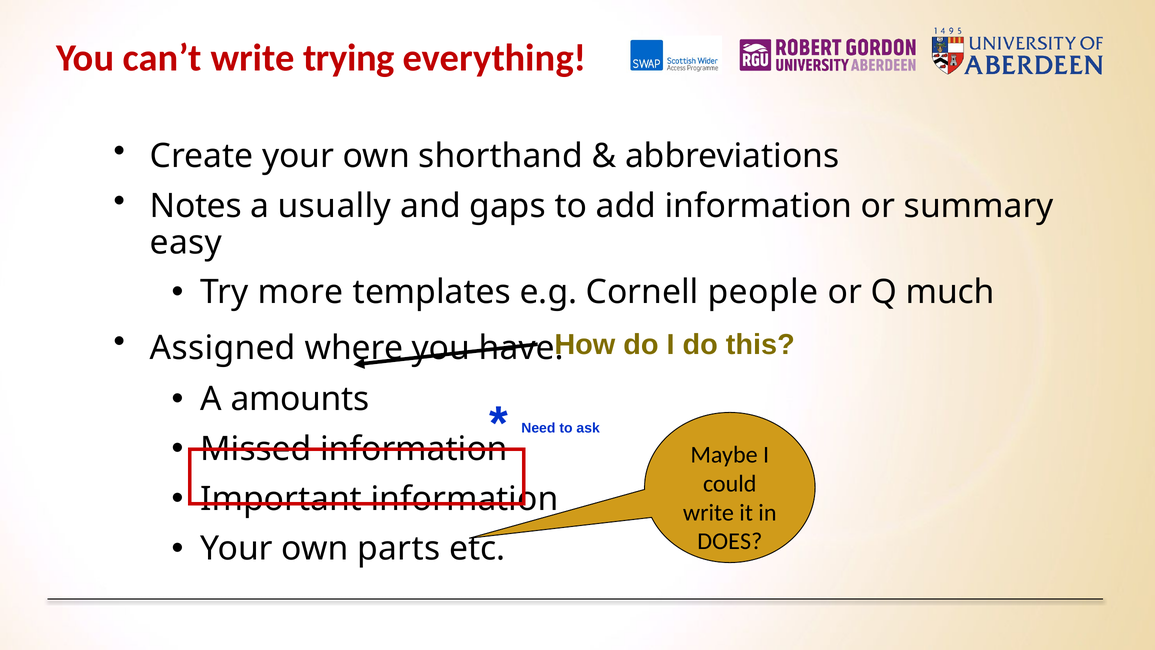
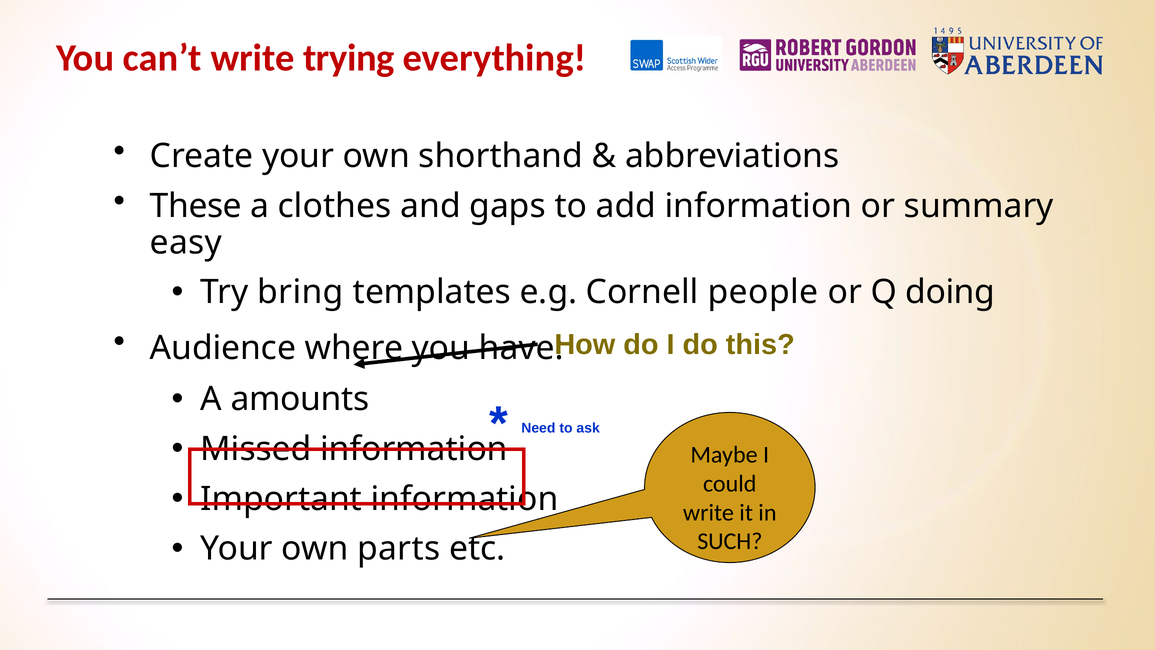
Notes: Notes -> These (196, 206)
usually: usually -> clothes (335, 206)
more: more -> bring (301, 292)
much: much -> doing (950, 292)
Assigned: Assigned -> Audience (223, 348)
DOES: DOES -> SUCH (730, 541)
